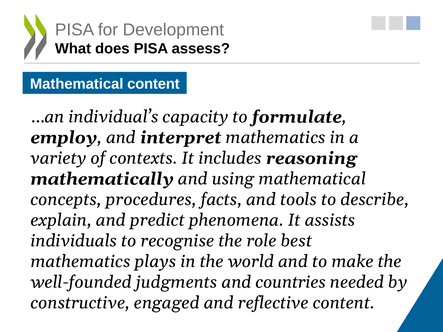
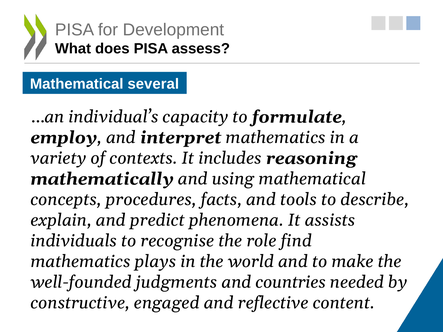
Mathematical content: content -> several (153, 84)
best: best -> find (296, 241)
